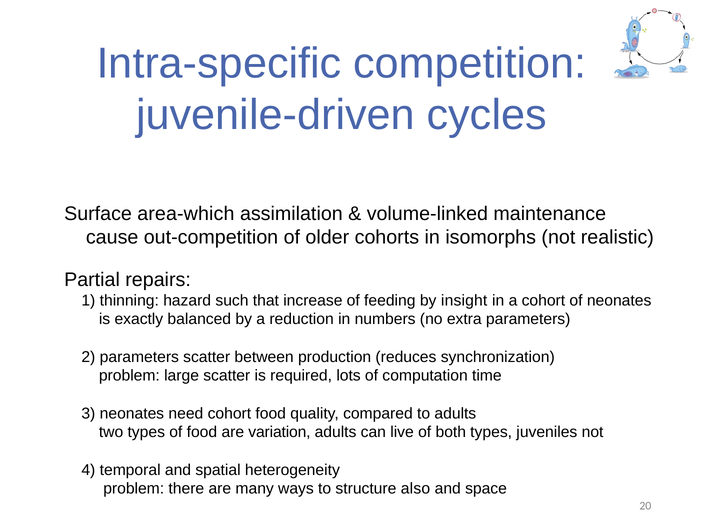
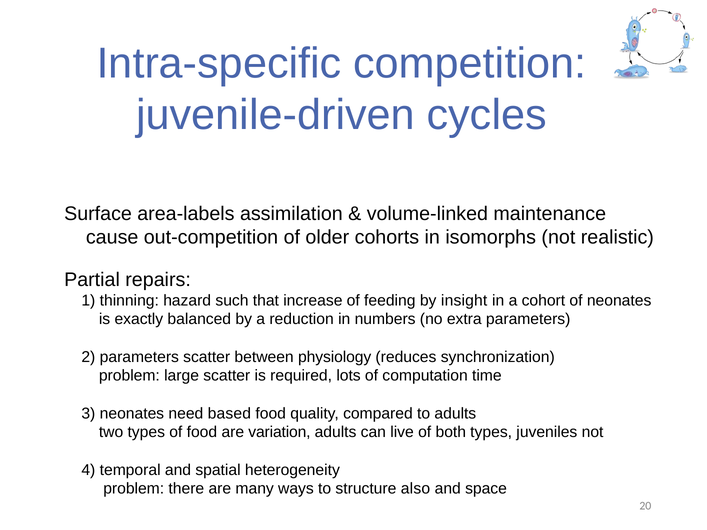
area-which: area-which -> area-labels (186, 214)
production: production -> physiology (335, 357)
need cohort: cohort -> based (229, 414)
